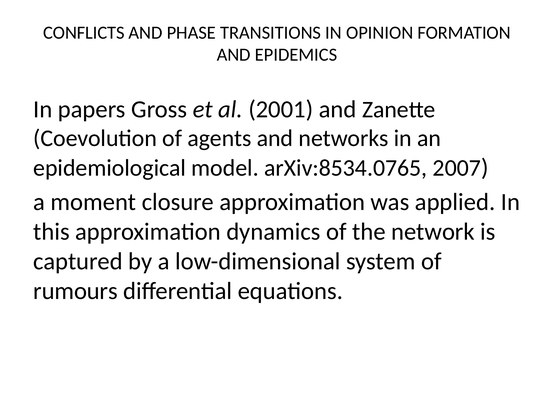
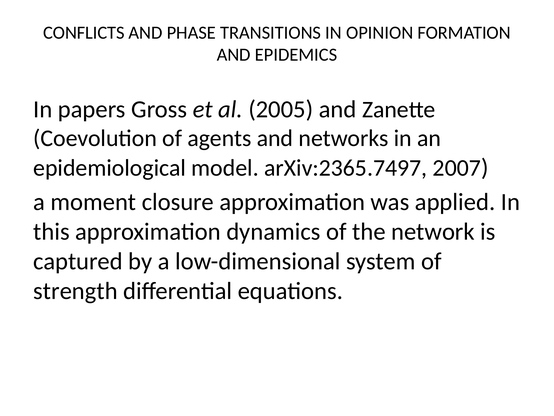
2001: 2001 -> 2005 (281, 109)
arXiv:8534.0765: arXiv:8534.0765 -> arXiv:2365.7497 (346, 168)
rumours: rumours -> strength (75, 291)
